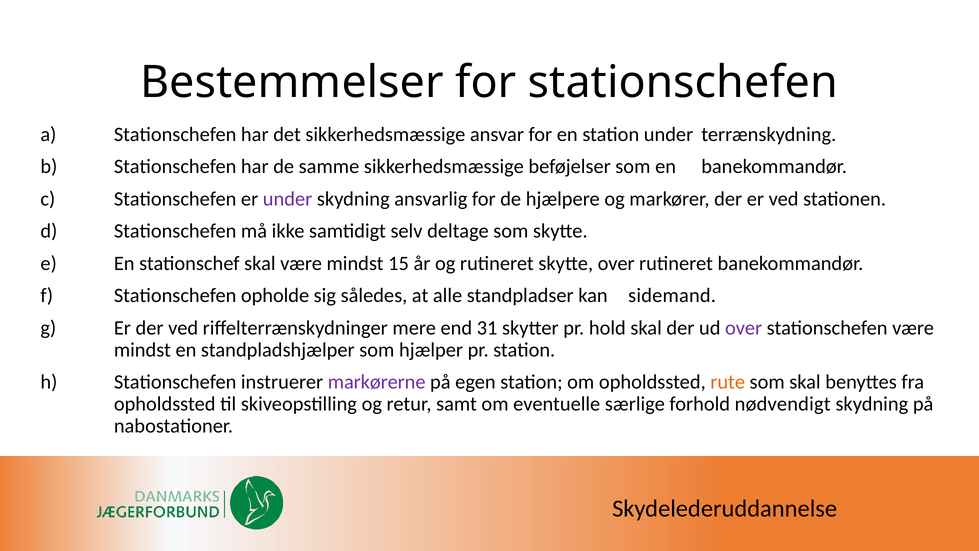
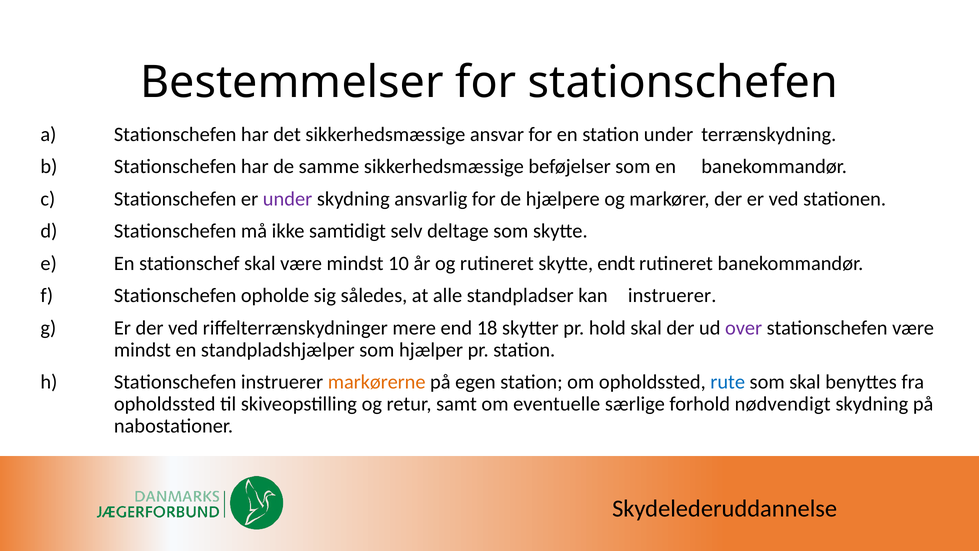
15: 15 -> 10 (399, 263)
skytte over: over -> endt (616, 263)
kan sidemand: sidemand -> instruerer (672, 295)
31: 31 -> 18 (487, 328)
markørerne colour: purple -> orange (377, 382)
rute colour: orange -> blue (728, 382)
